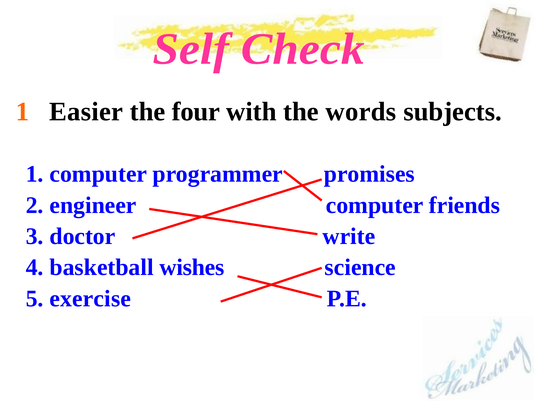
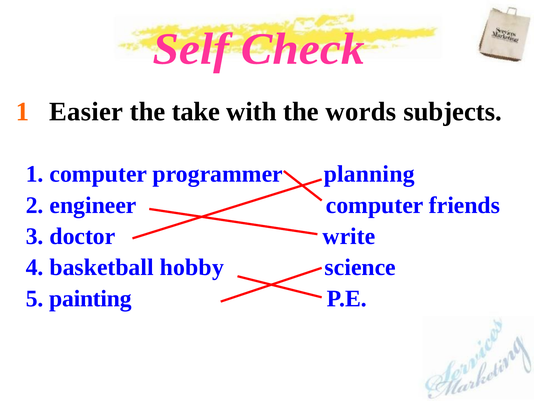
four: four -> take (196, 111)
promises: promises -> planning (369, 174)
wishes: wishes -> hobby (192, 267)
exercise: exercise -> painting (90, 298)
